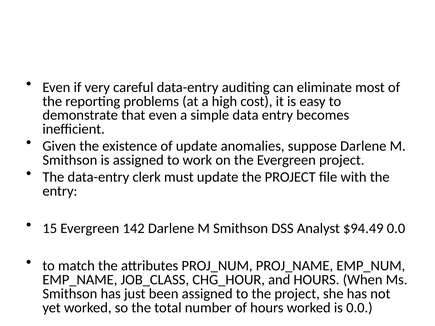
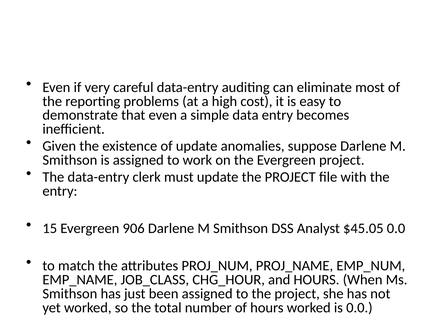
142: 142 -> 906 (134, 229)
$94.49: $94.49 -> $45.05 (363, 229)
